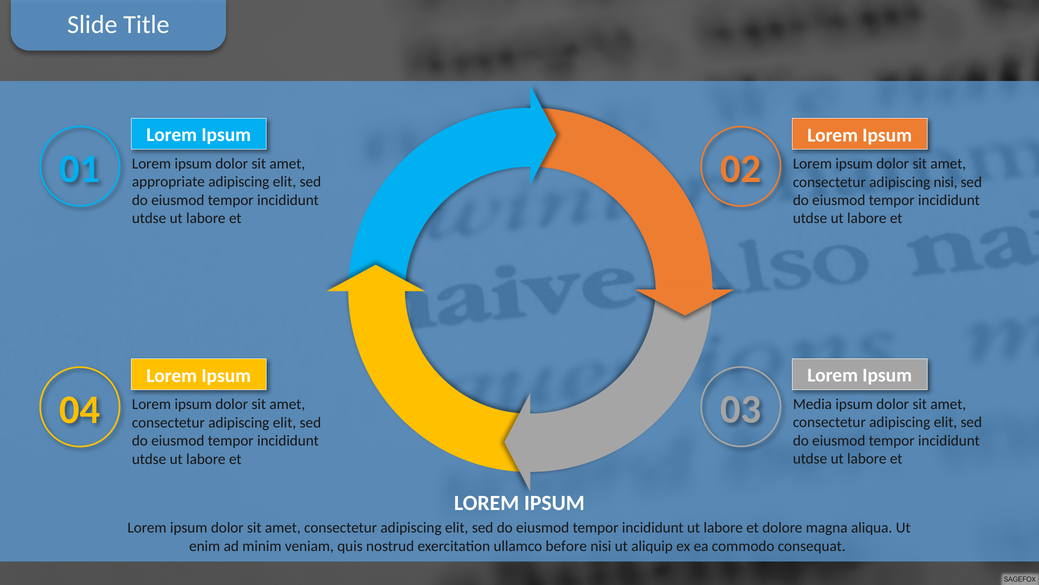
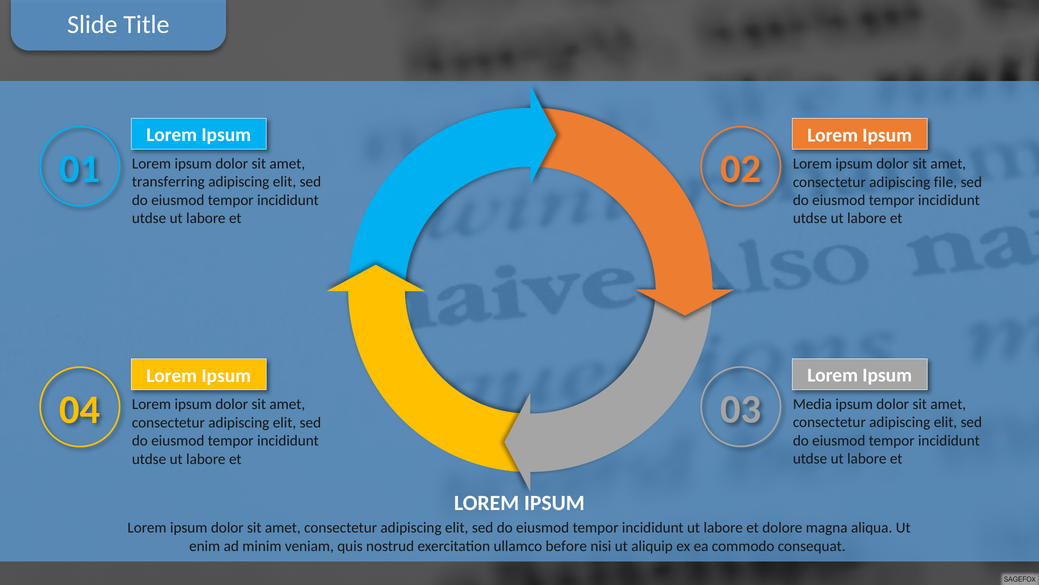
appropriate: appropriate -> transferring (168, 182)
adipiscing nisi: nisi -> file (945, 182)
